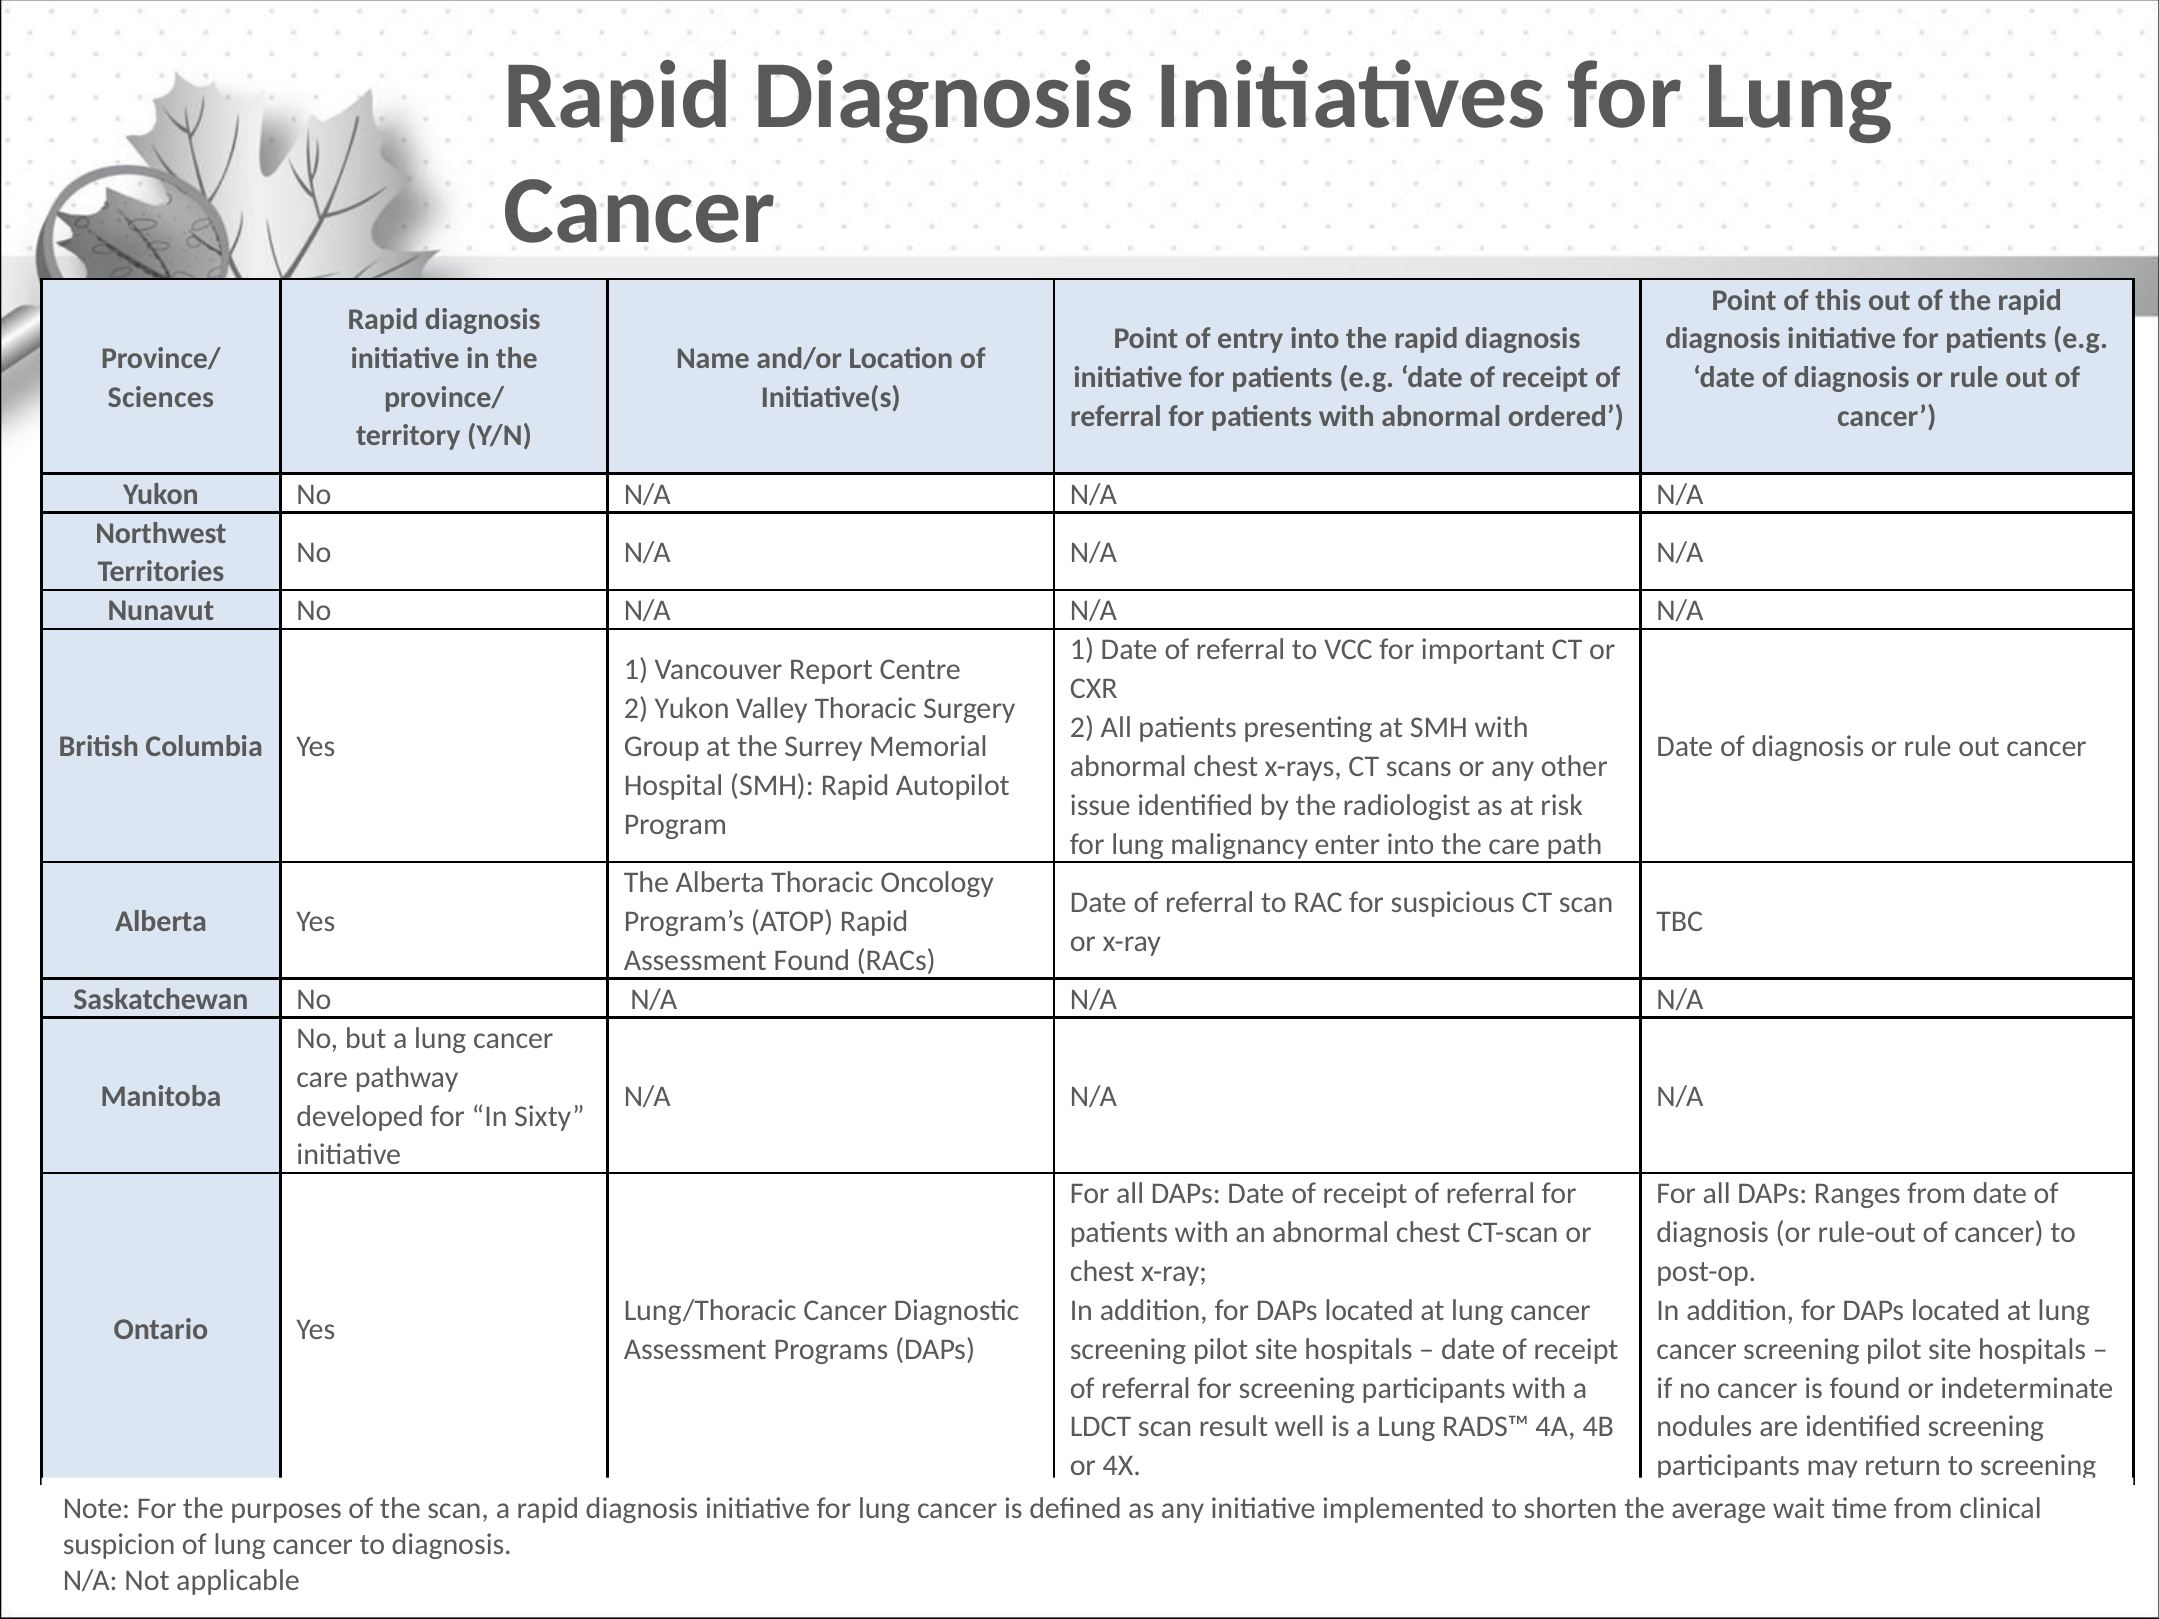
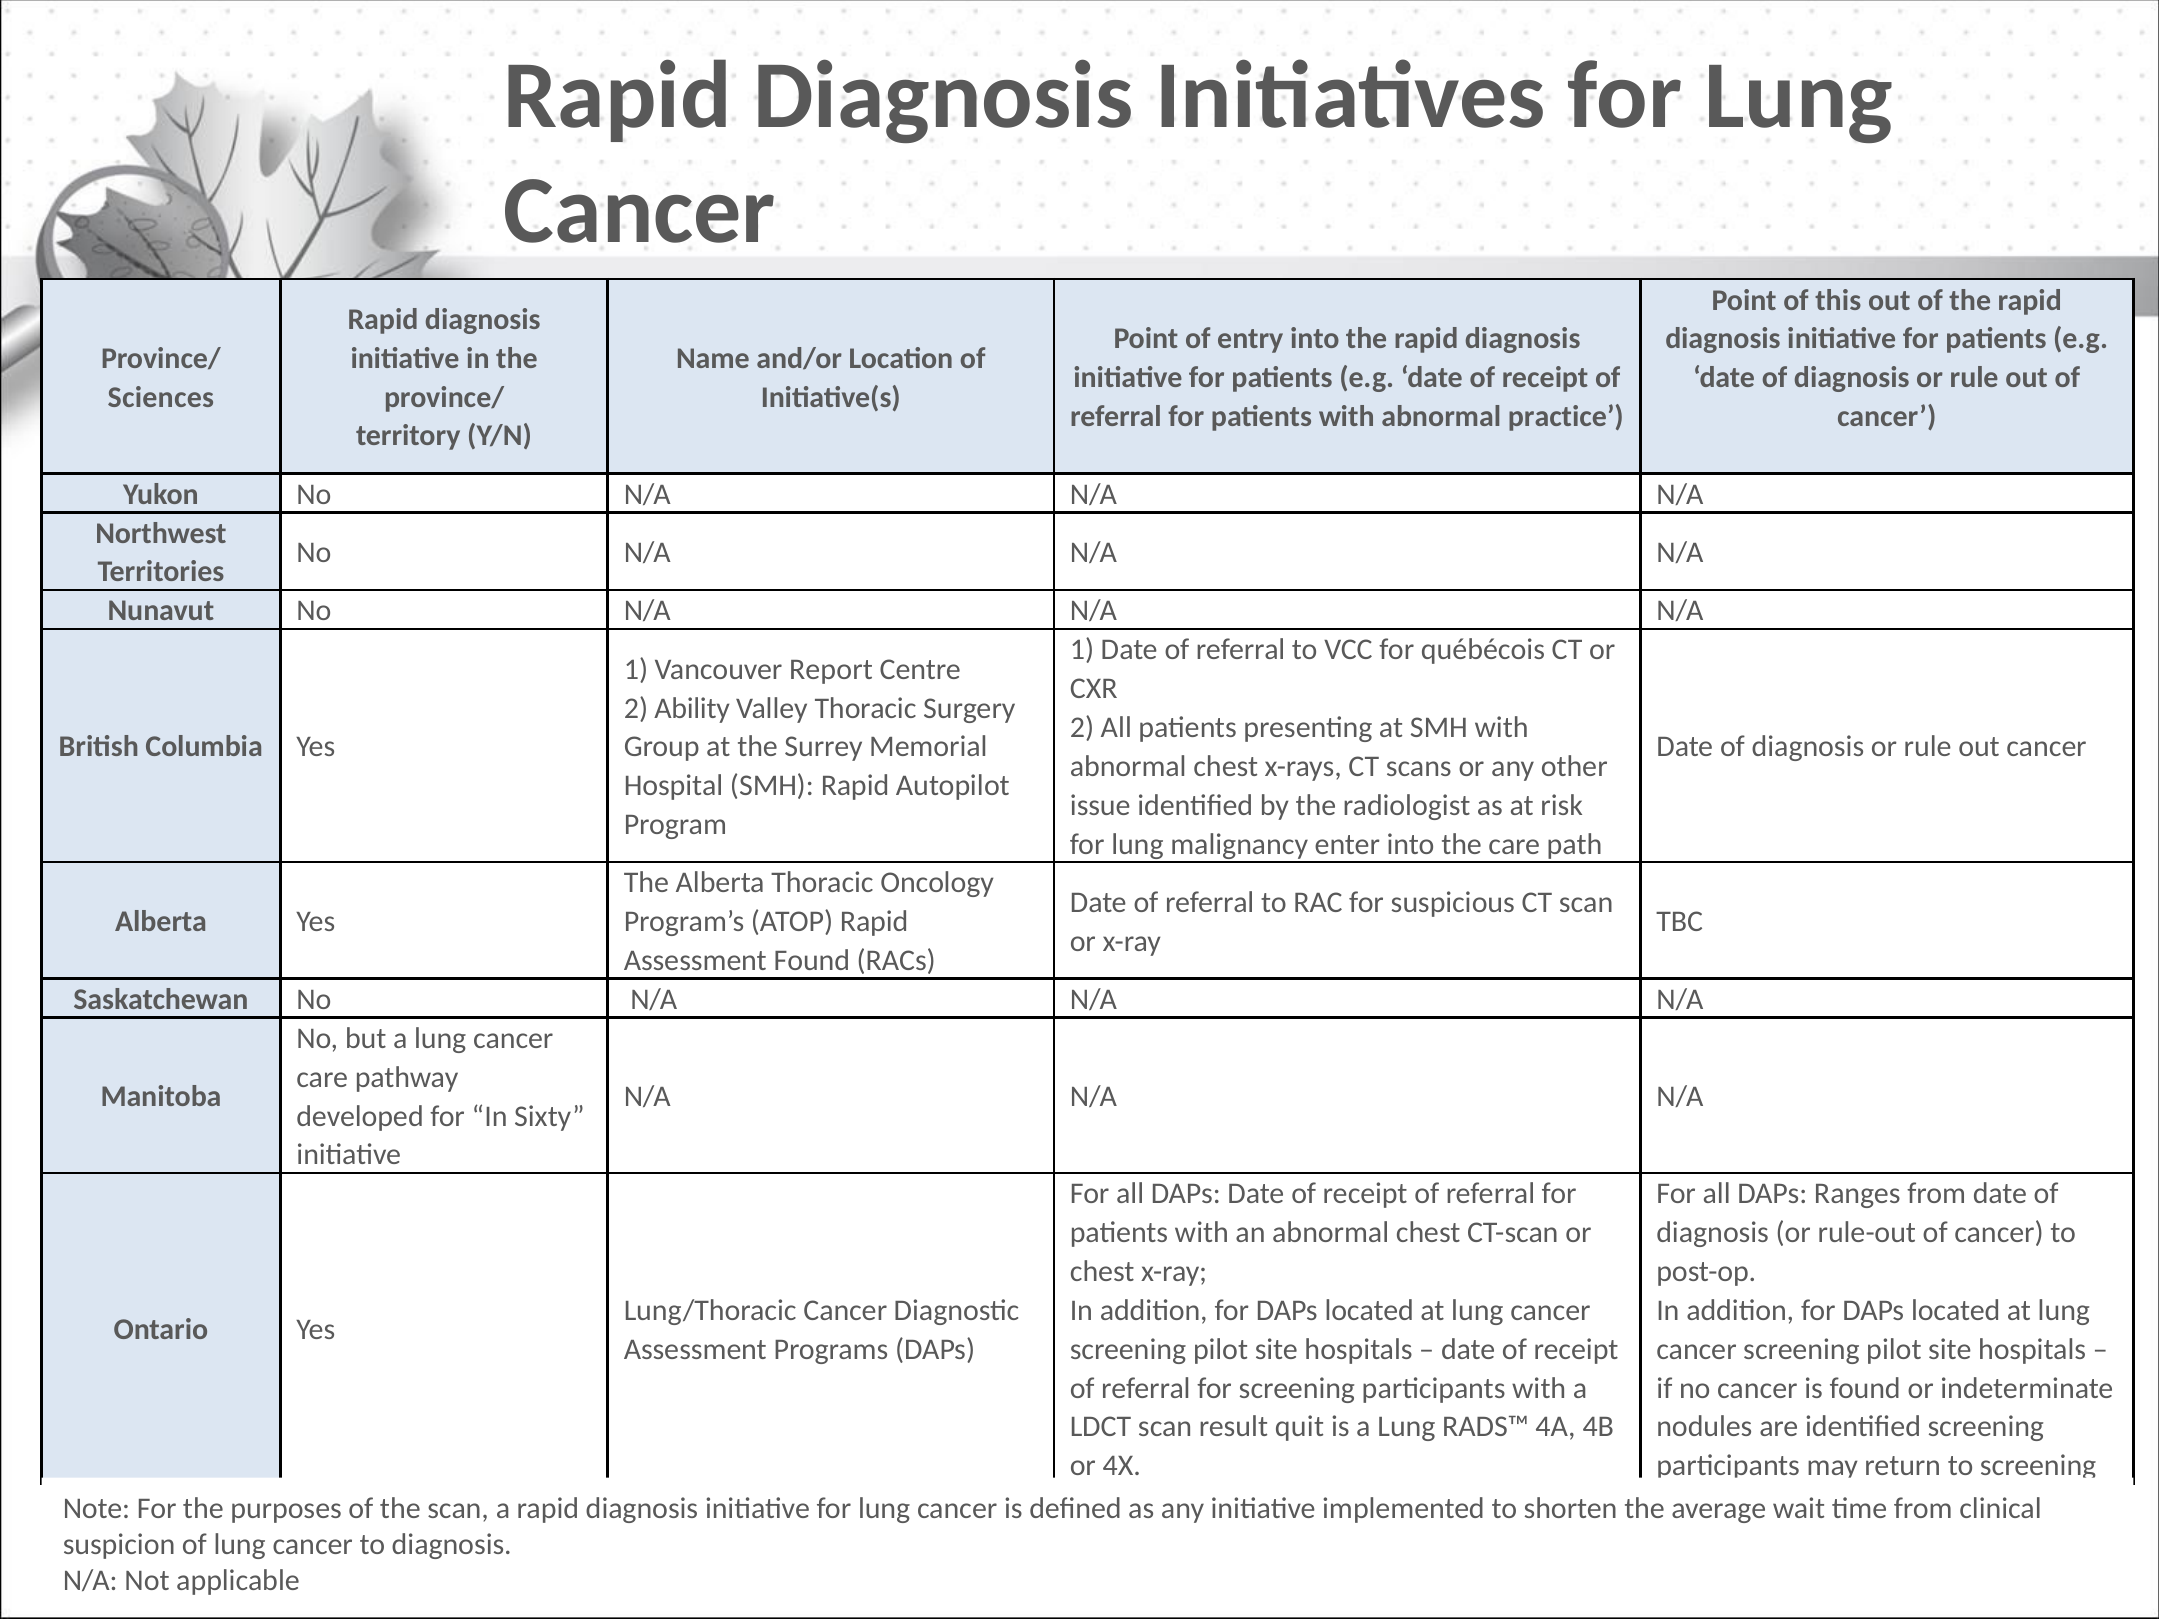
ordered: ordered -> practice (1566, 417)
important: important -> québécois (1483, 650)
2 Yukon: Yukon -> Ability (692, 708)
well: well -> quit (1299, 1427)
